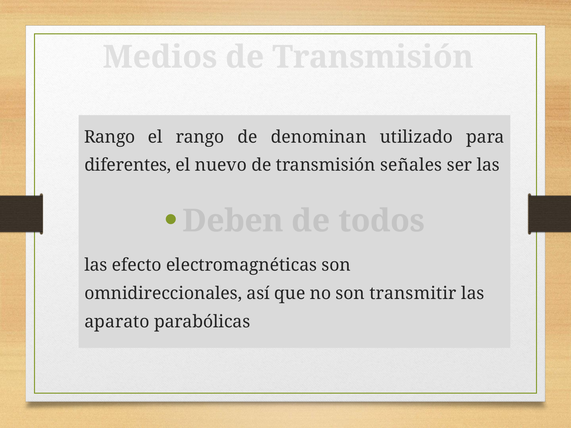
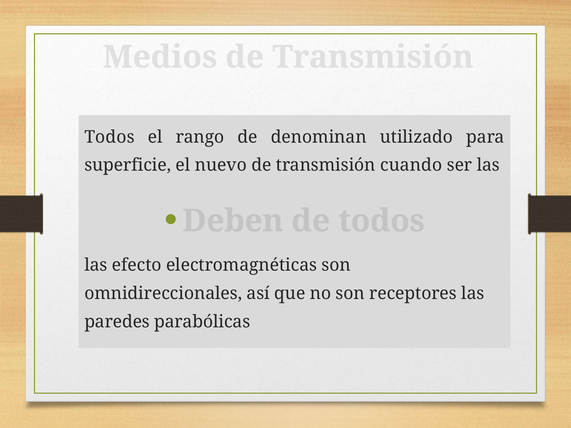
Rango: Rango -> Todos (110, 137)
diferentes: diferentes -> superficie (128, 165)
señales: señales -> cuando (411, 165)
transmitir: transmitir -> receptores (413, 294)
aparato: aparato -> paredes (117, 322)
